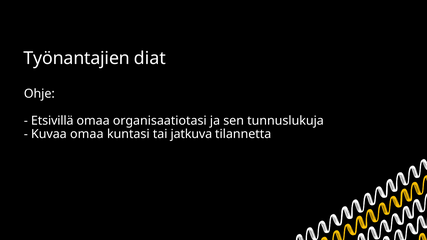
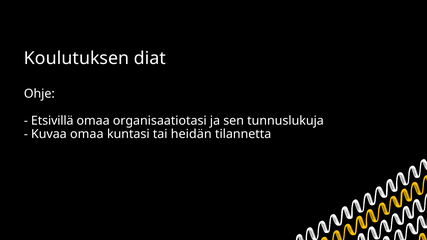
Työnantajien: Työnantajien -> Koulutuksen (77, 58)
jatkuva: jatkuva -> heidän (191, 134)
